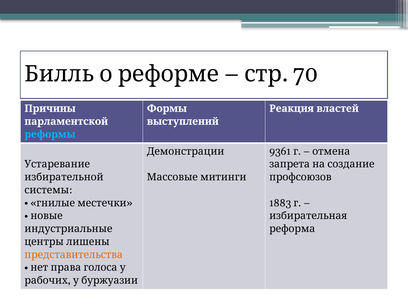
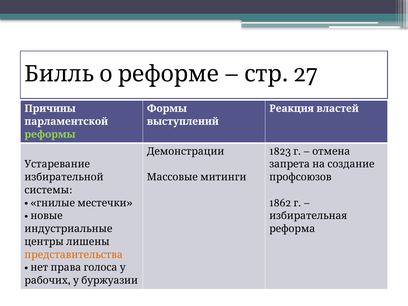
70: 70 -> 27 (306, 74)
реформы colour: light blue -> light green (50, 134)
9361: 9361 -> 1823 (280, 151)
1883: 1883 -> 1862 (280, 203)
